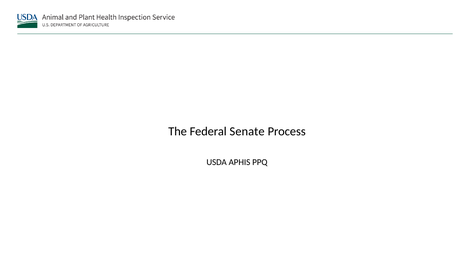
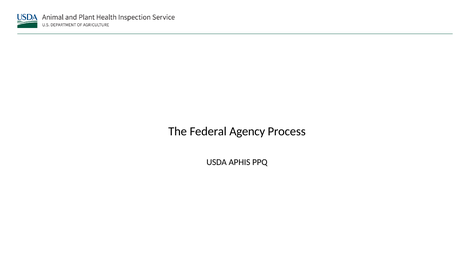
Senate: Senate -> Agency (247, 131)
